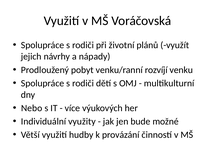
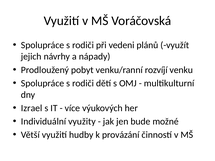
životní: životní -> vedeni (122, 45)
Nebo: Nebo -> Izrael (32, 108)
